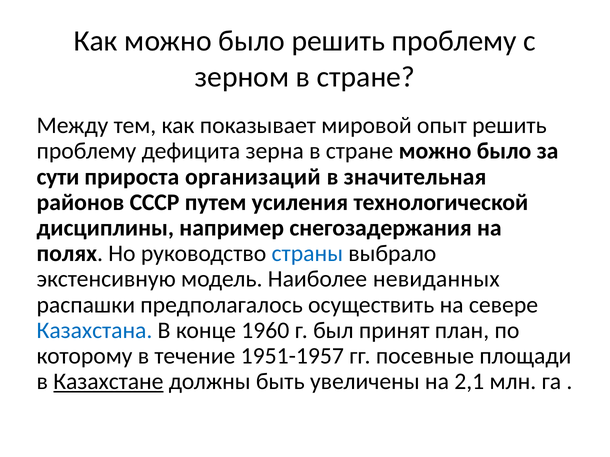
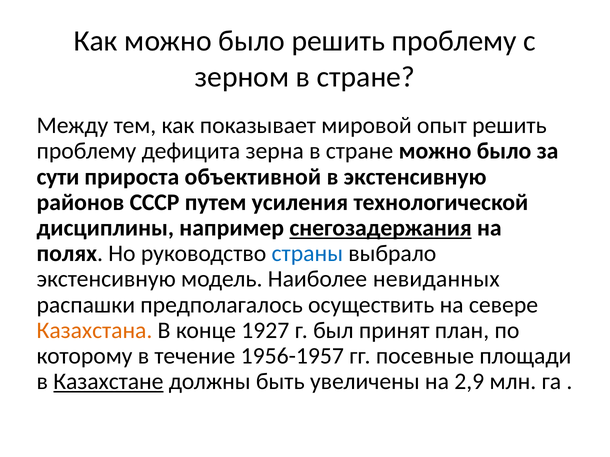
организаций: организаций -> объективной (253, 177)
в значительная: значительная -> экстенсивную (415, 177)
снегозадержания underline: none -> present (381, 228)
Казахстана colour: blue -> orange (94, 331)
1960: 1960 -> 1927 (265, 331)
1951-1957: 1951-1957 -> 1956-1957 (292, 356)
2,1: 2,1 -> 2,9 (469, 382)
